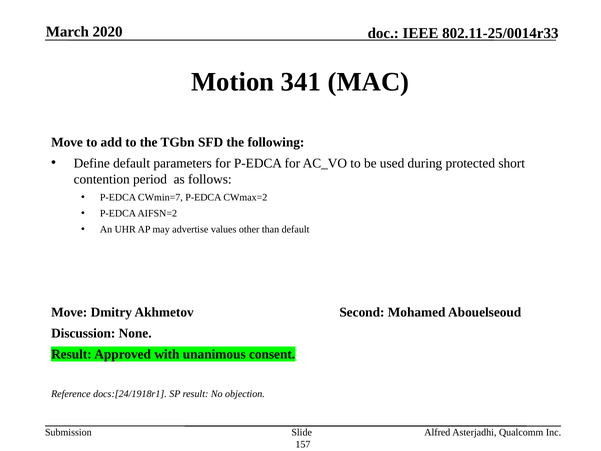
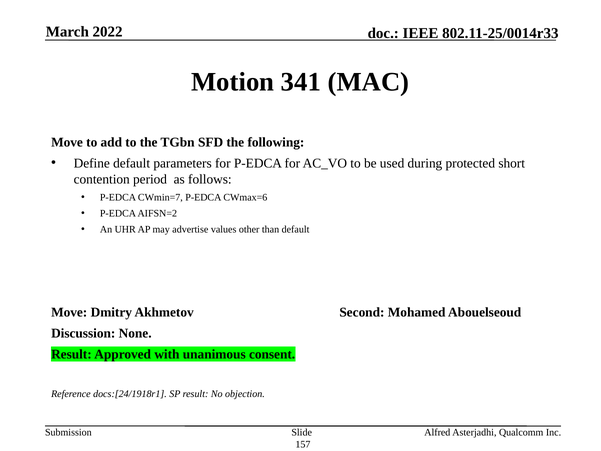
2020: 2020 -> 2022 (108, 32)
CWmax=2: CWmax=2 -> CWmax=6 (245, 197)
